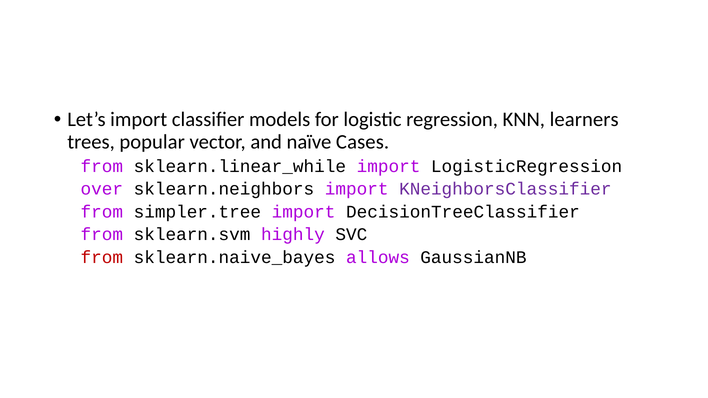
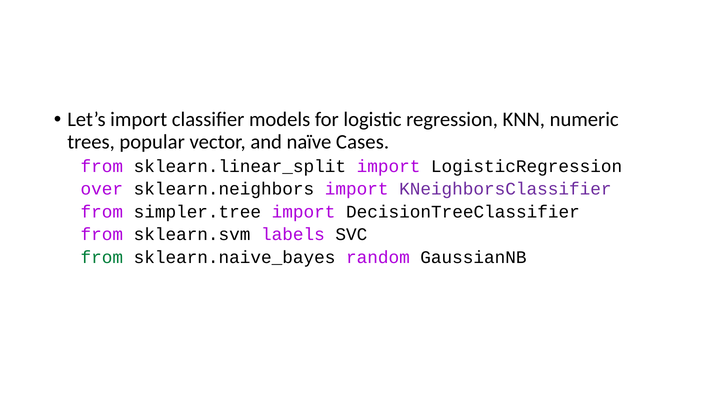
learners: learners -> numeric (584, 120)
sklearn.linear_while: sklearn.linear_while -> sklearn.linear_split (240, 166)
highly: highly -> labels (293, 235)
from colour: red -> green (102, 258)
allows: allows -> random (378, 258)
